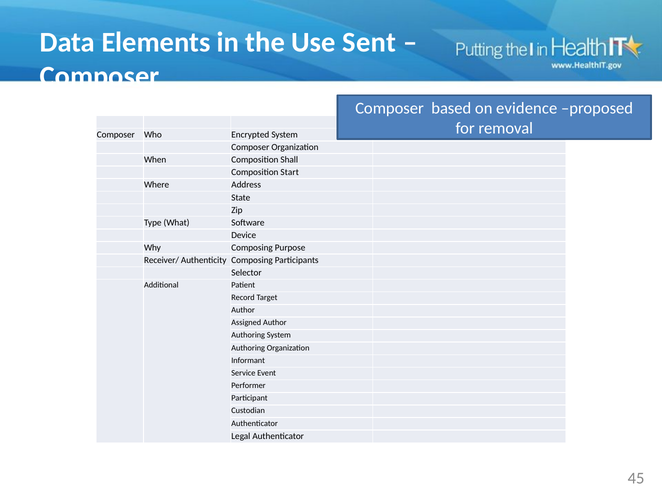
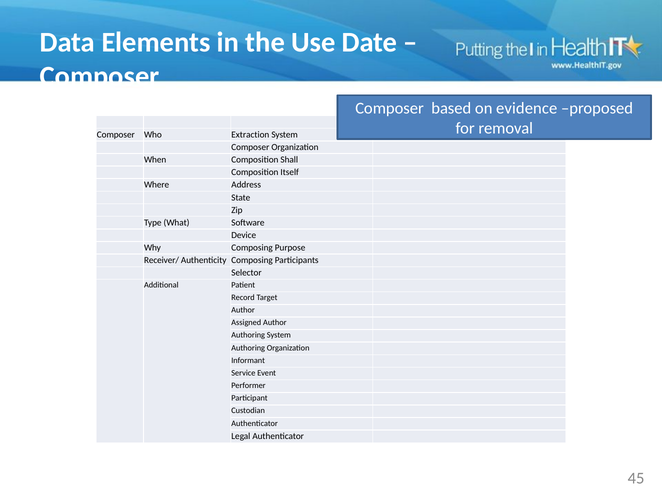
Sent: Sent -> Date (370, 42)
Encrypted: Encrypted -> Extraction (250, 135)
Start: Start -> Itself (290, 172)
